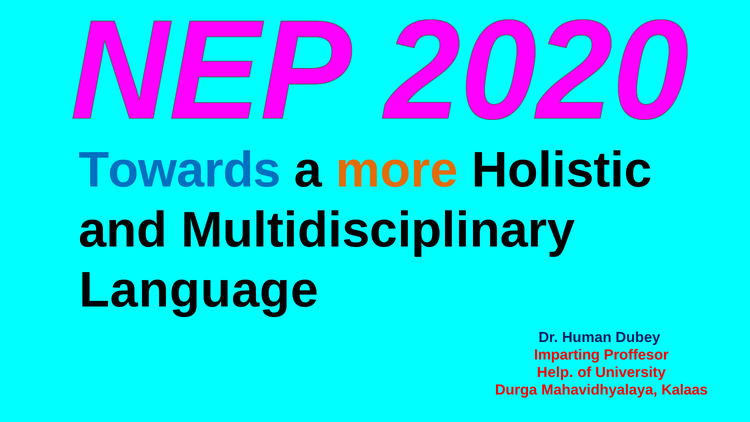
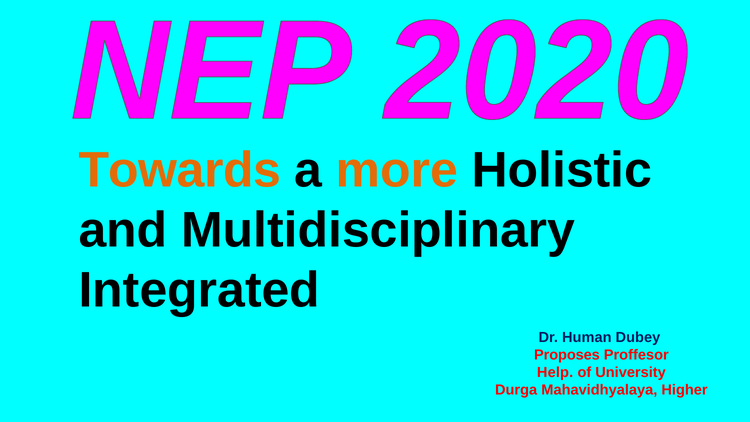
Towards colour: blue -> orange (180, 170)
Language: Language -> Integrated (199, 290)
Imparting: Imparting -> Proposes (567, 355)
Kalaas: Kalaas -> Higher (685, 390)
